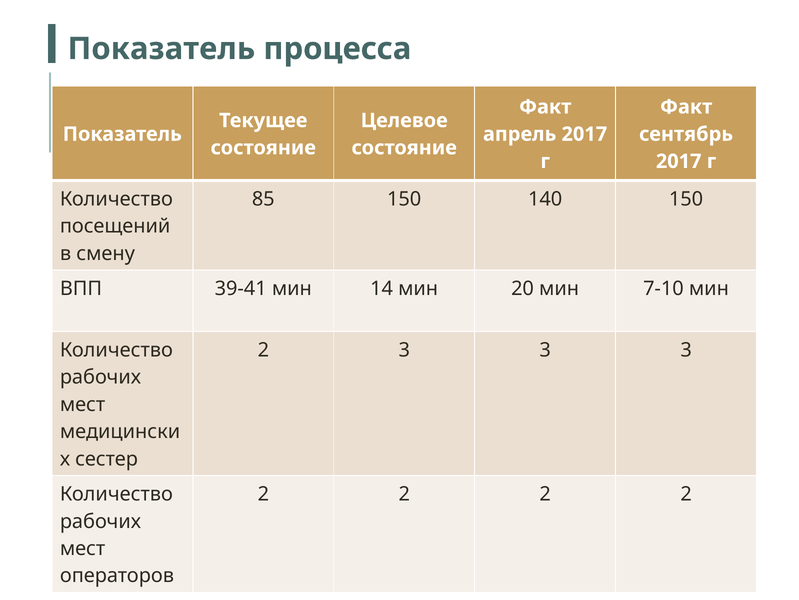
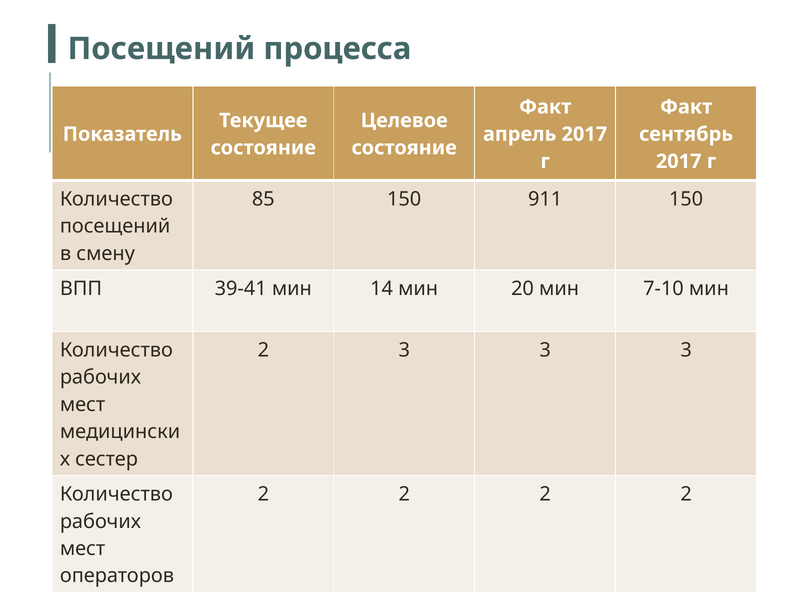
Показатель: Показатель -> Посещений (161, 49)
140: 140 -> 911 (545, 199)
